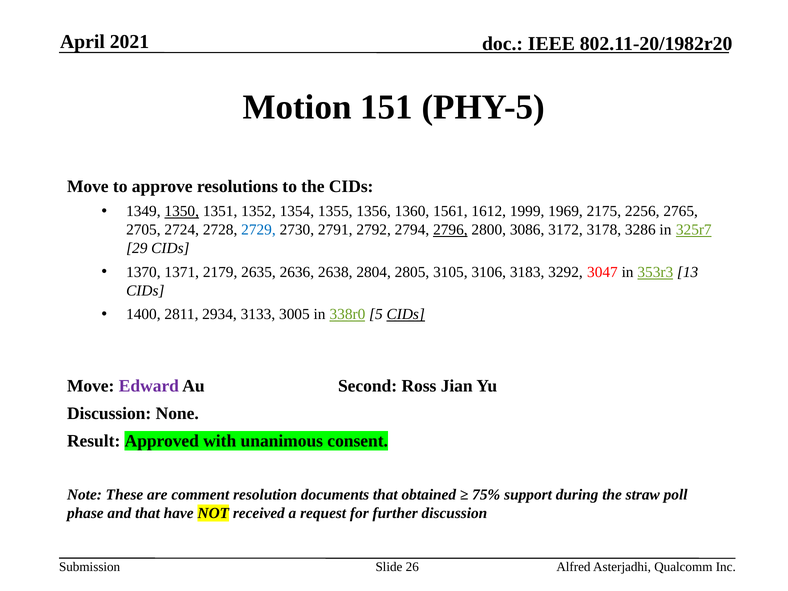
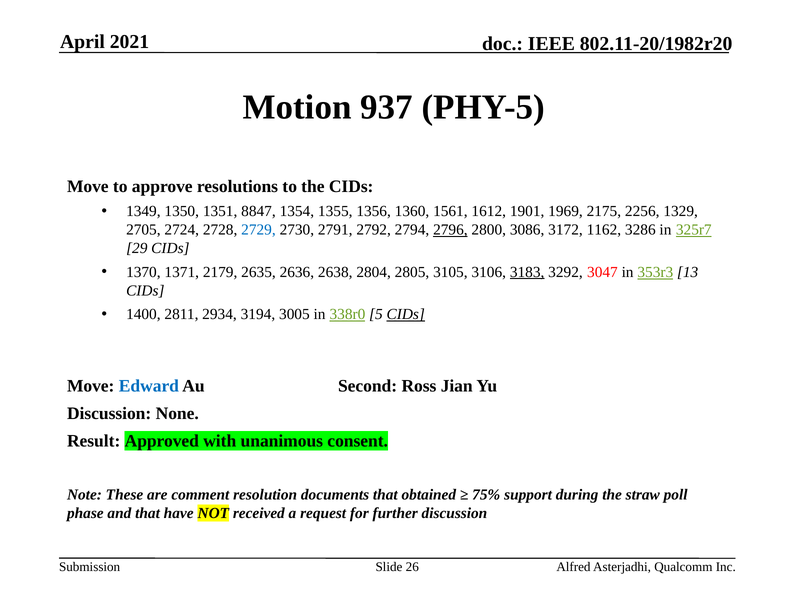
151: 151 -> 937 (387, 107)
1350 underline: present -> none (182, 211)
1352: 1352 -> 8847 (258, 211)
1999: 1999 -> 1901 (527, 211)
2765: 2765 -> 1329 (681, 211)
3178: 3178 -> 1162 (604, 230)
3183 underline: none -> present (527, 272)
3133: 3133 -> 3194 (258, 314)
Edward colour: purple -> blue (149, 386)
